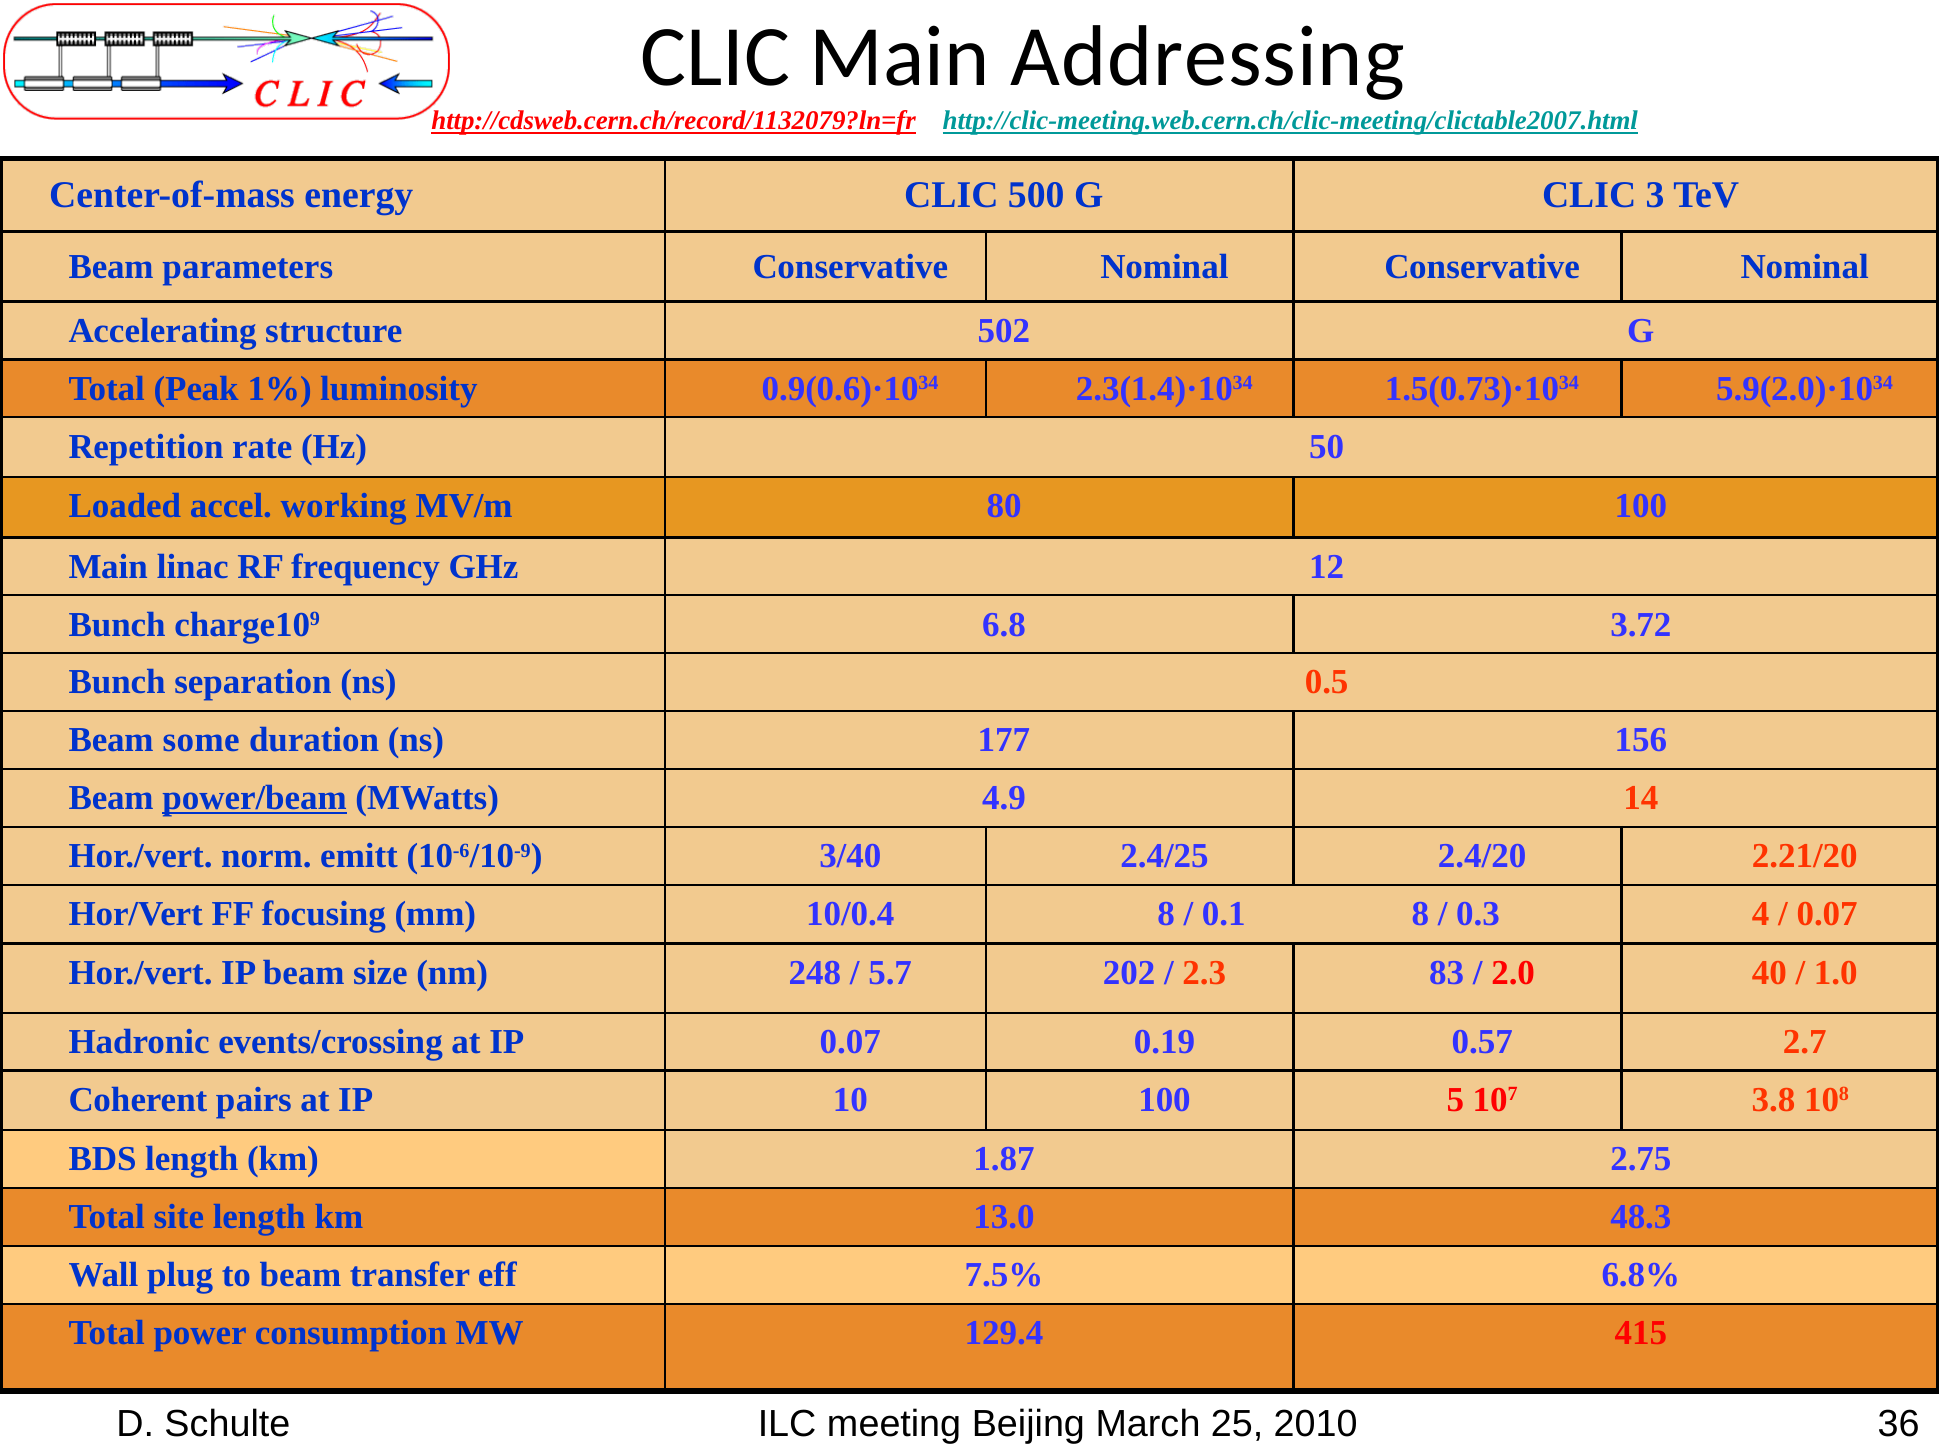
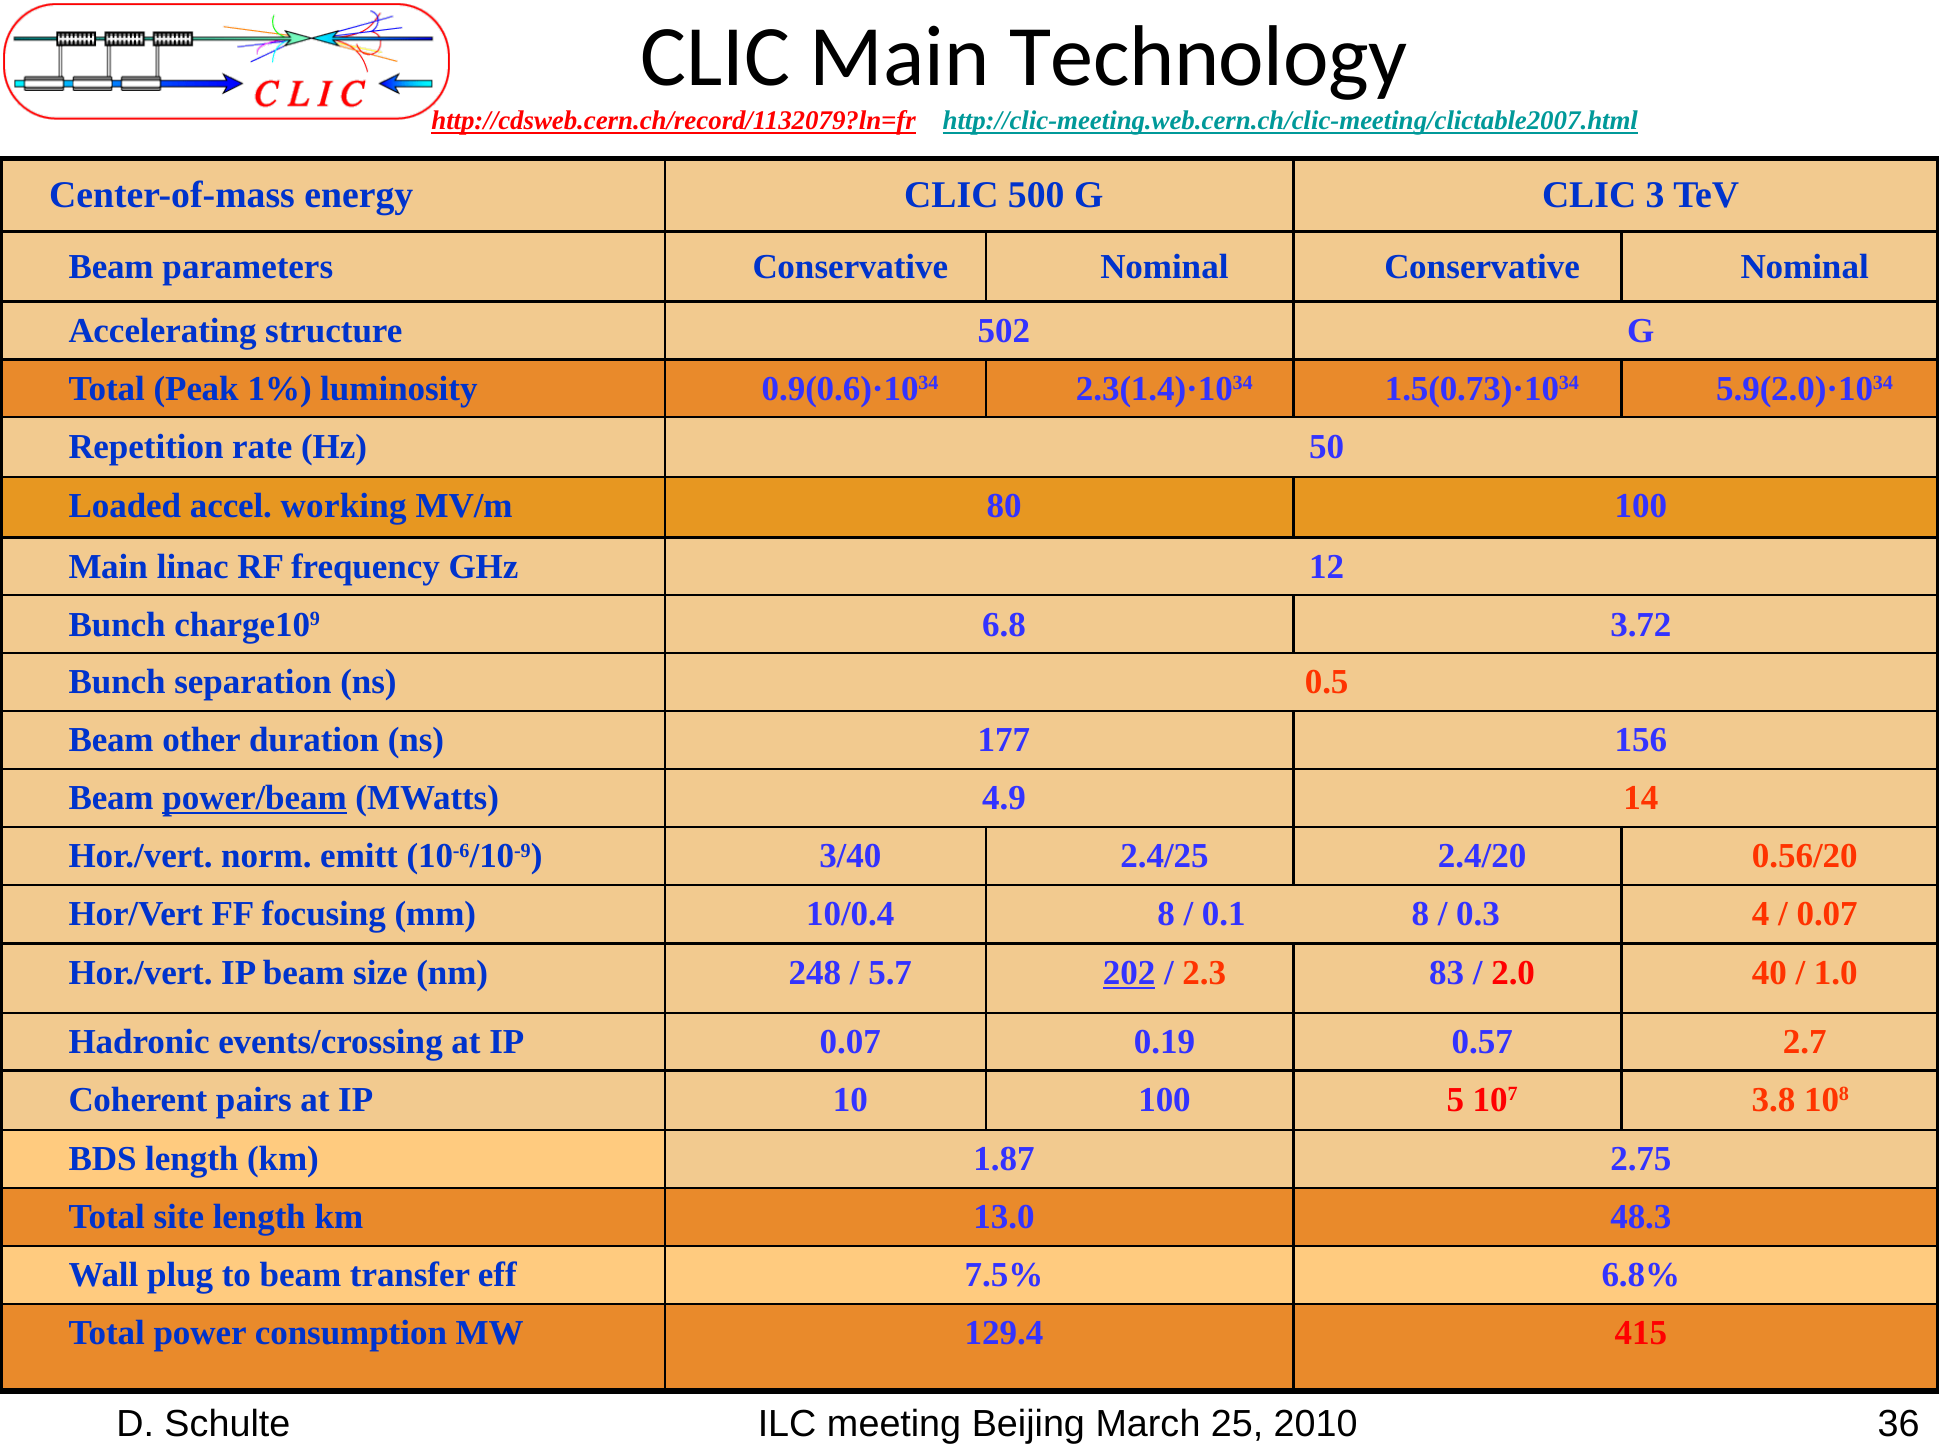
Addressing: Addressing -> Technology (1208, 57)
some: some -> other (201, 740)
2.21/20: 2.21/20 -> 0.56/20 (1805, 856)
202 underline: none -> present (1129, 973)
